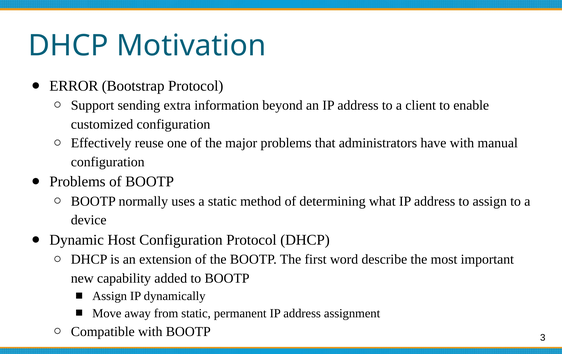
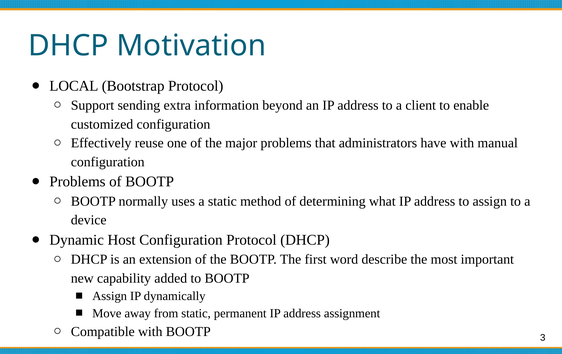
ERROR: ERROR -> LOCAL (74, 86)
